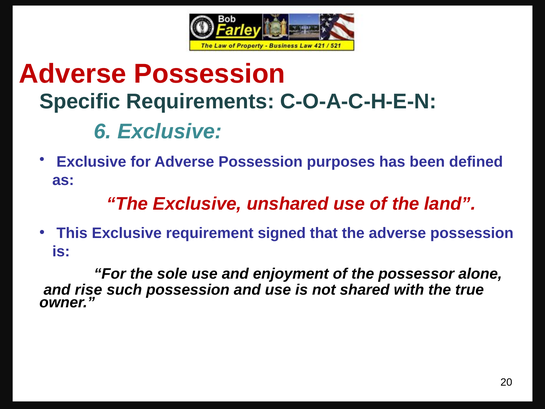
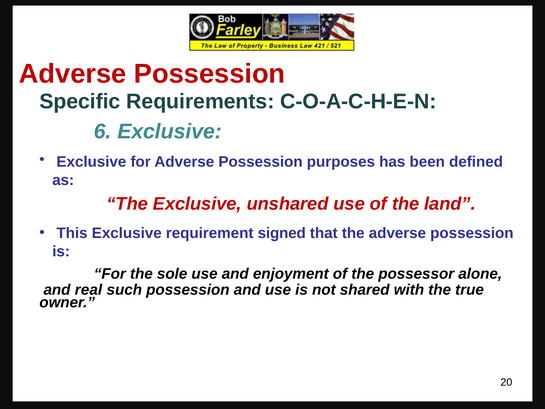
rise: rise -> real (89, 290)
